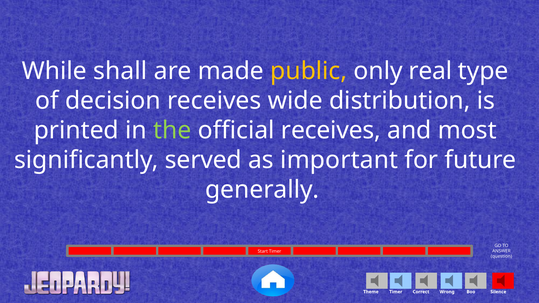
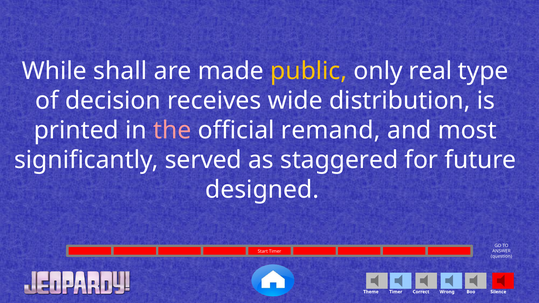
the colour: light green -> pink (172, 130)
official receives: receives -> remand (331, 130)
important: important -> staggered (339, 160)
generally: generally -> designed (262, 190)
